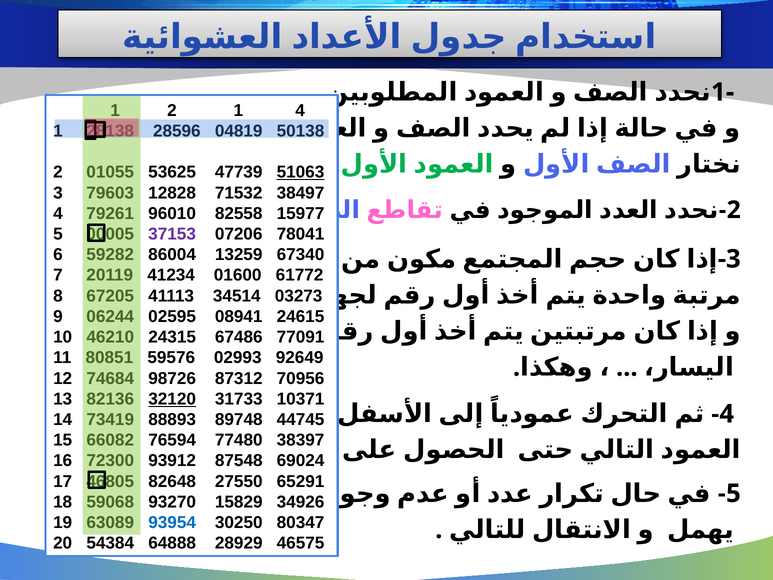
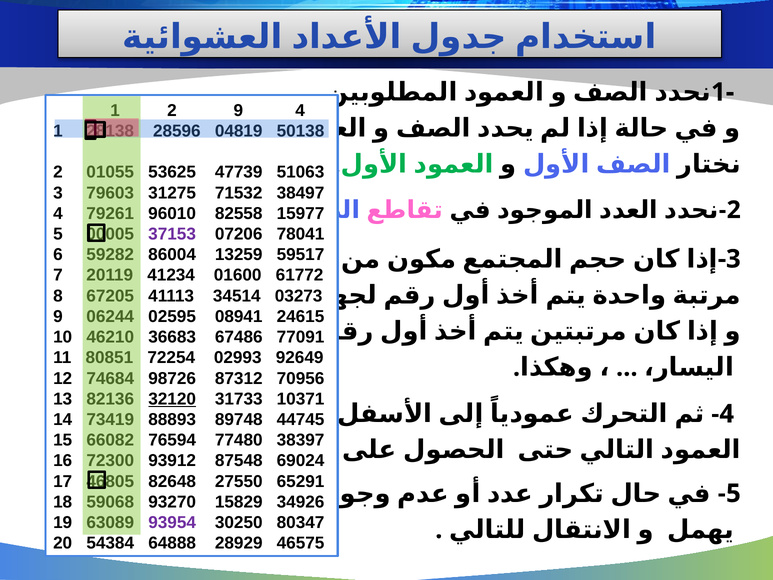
2 1: 1 -> 9 (238, 110)
51063 underline: present -> none (300, 172)
12828: 12828 -> 31275 (172, 193)
67340: 67340 -> 59517 (300, 255)
24315: 24315 -> 36683 (172, 337)
59576: 59576 -> 72254 (171, 358)
93954 colour: blue -> purple (172, 522)
